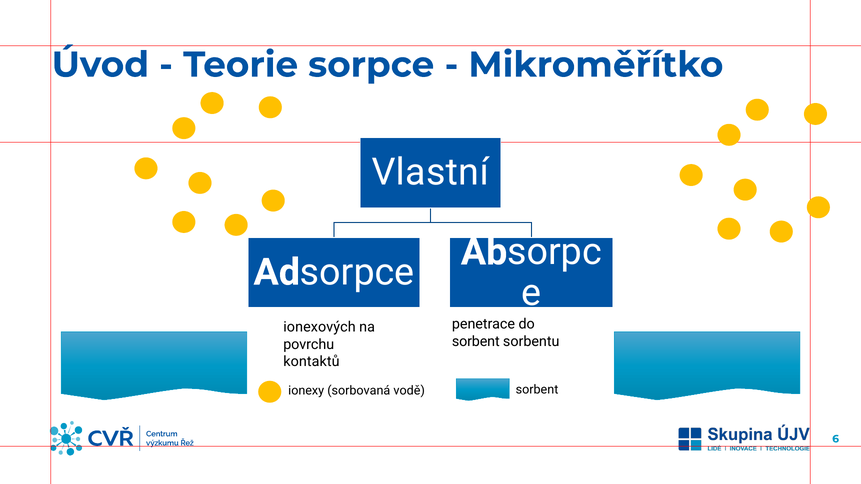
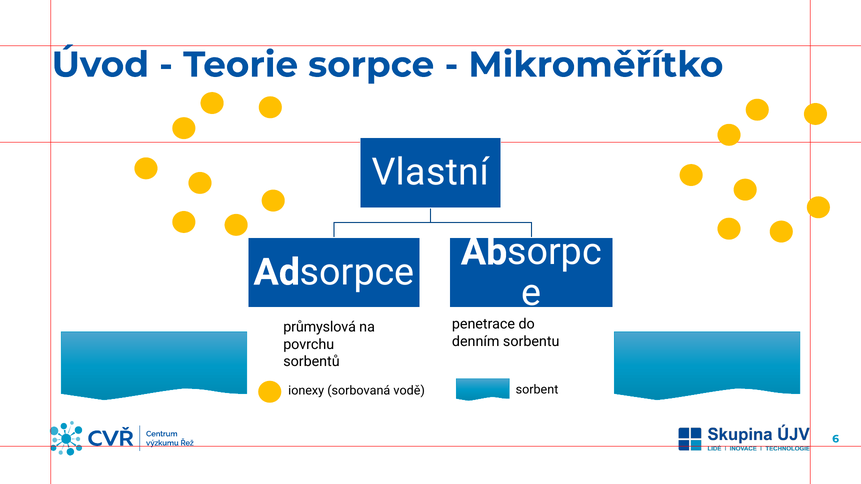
ionexových: ionexových -> průmyslová (320, 327)
sorbent: sorbent -> denním (476, 342)
kontaktů: kontaktů -> sorbentů (311, 362)
